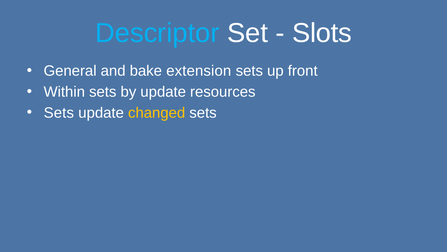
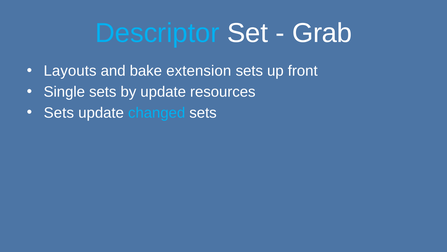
Slots: Slots -> Grab (322, 33)
General: General -> Layouts (70, 71)
Within: Within -> Single (64, 92)
changed colour: yellow -> light blue (157, 113)
